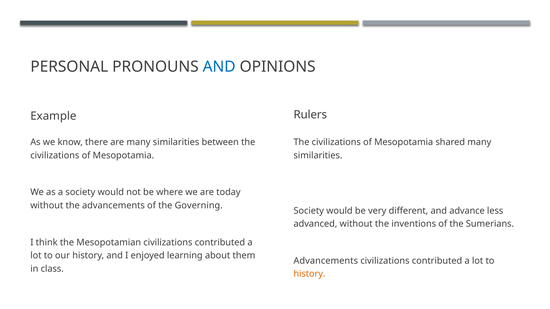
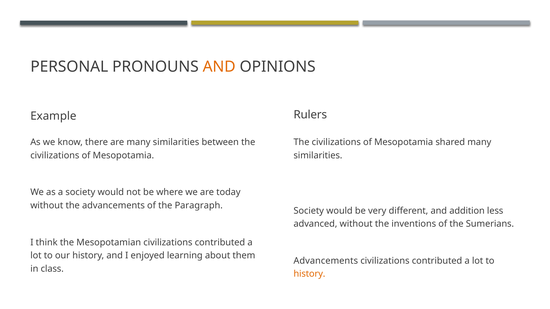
AND colour: blue -> orange (219, 67)
Governing: Governing -> Paragraph (199, 206)
advance: advance -> addition (467, 211)
